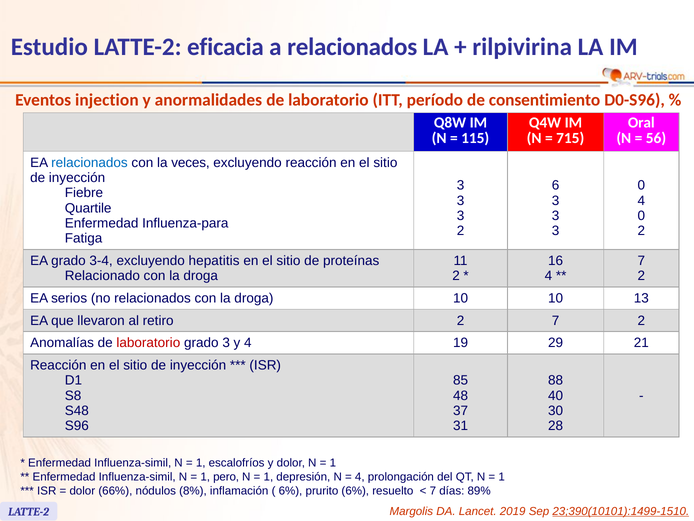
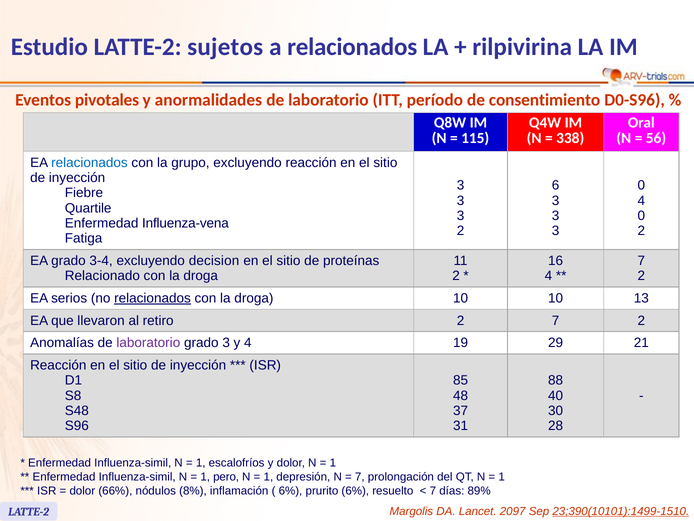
eficacia: eficacia -> sujetos (225, 47)
injection: injection -> pivotales (107, 100)
715: 715 -> 338 (570, 138)
veces: veces -> grupo (190, 162)
Influenza-para: Influenza-para -> Influenza-vena (185, 223)
hepatitis: hepatitis -> decision (214, 261)
relacionados underline: none -> present (153, 298)
laboratorio colour: red -> purple (148, 343)
4: 4 -> 7 (360, 477)
2019: 2019 -> 2097 (513, 511)
